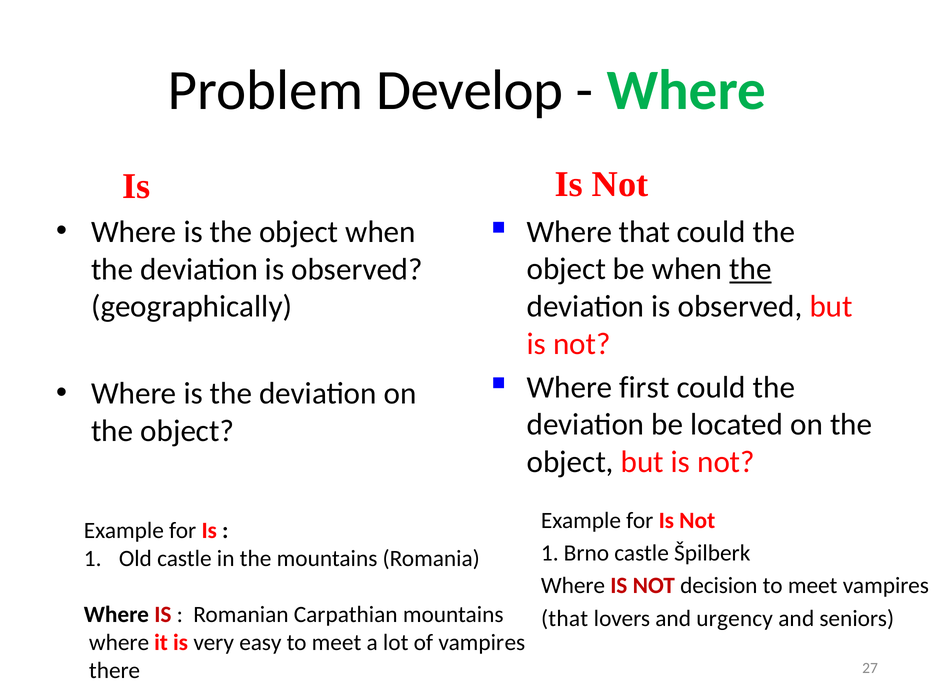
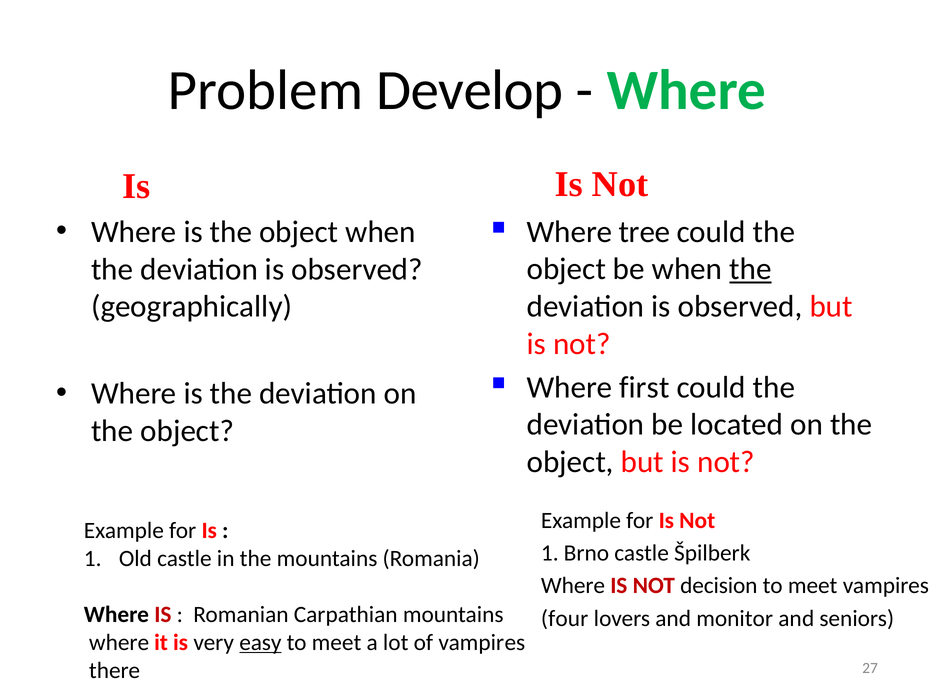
Where that: that -> tree (645, 232)
that: that -> four (565, 619)
urgency: urgency -> monitor (735, 619)
easy underline: none -> present (260, 643)
